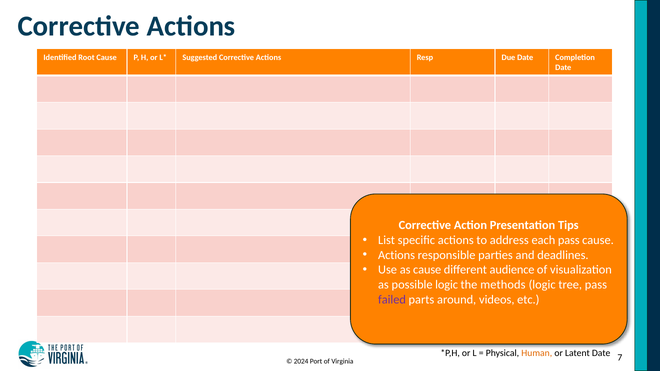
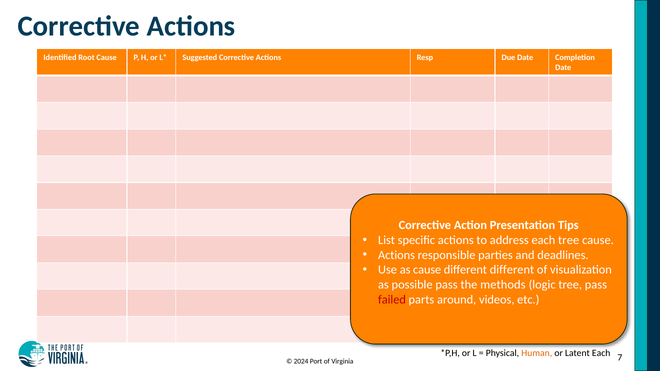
each pass: pass -> tree (569, 240)
different audience: audience -> different (512, 270)
possible logic: logic -> pass (447, 285)
failed colour: purple -> red (392, 300)
Latent Date: Date -> Each (601, 353)
